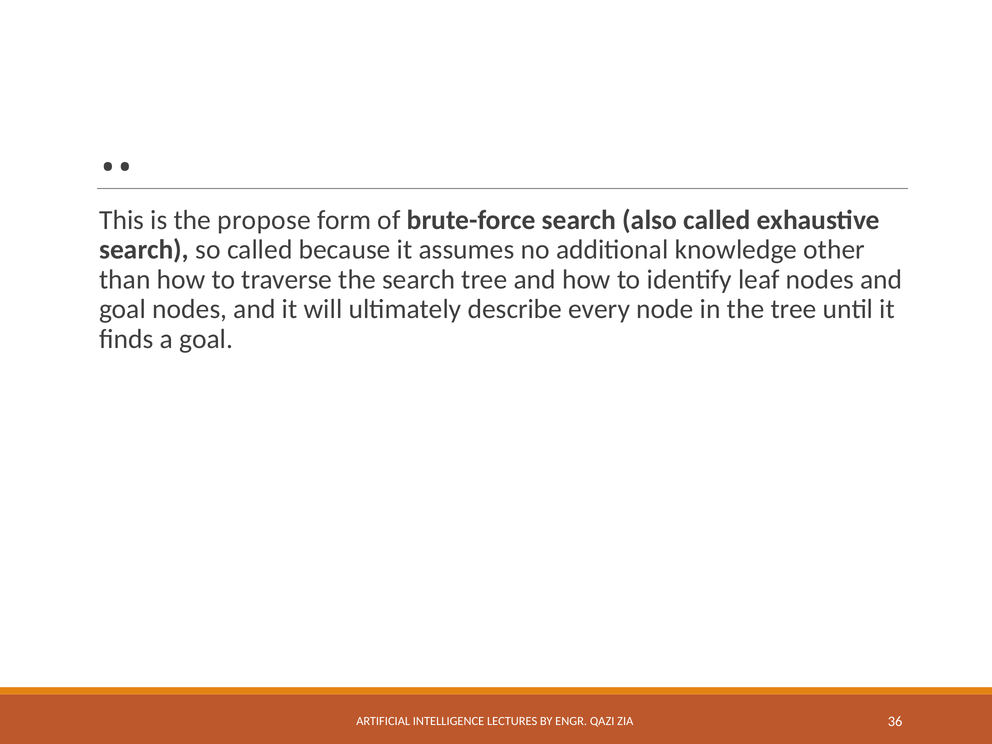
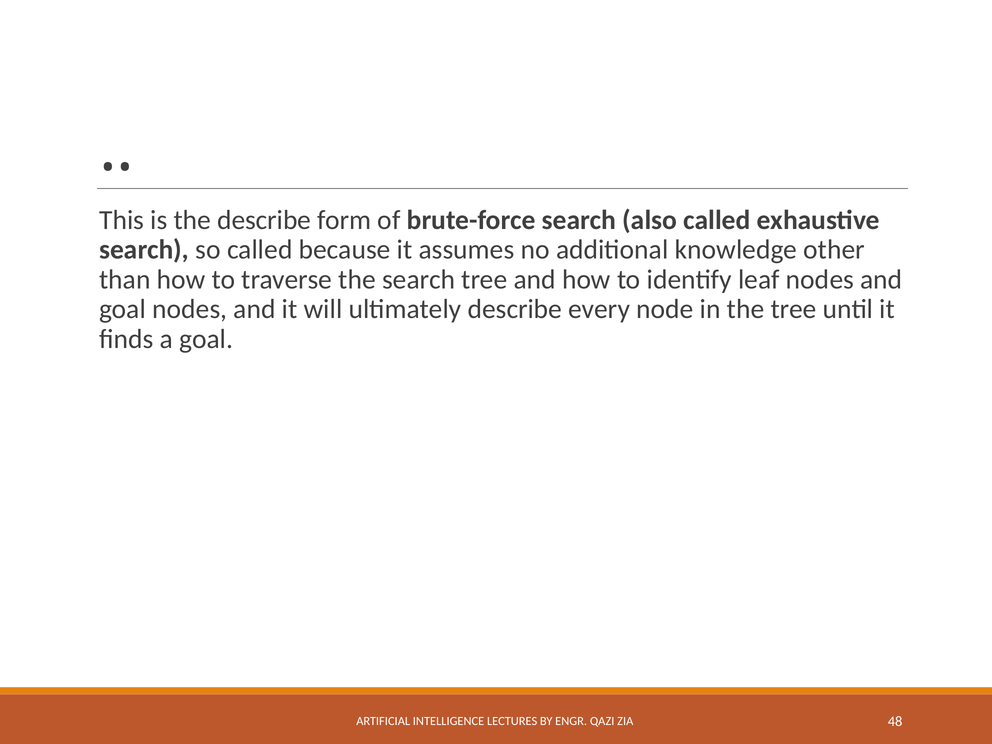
the propose: propose -> describe (264, 220)
36: 36 -> 48 (895, 722)
